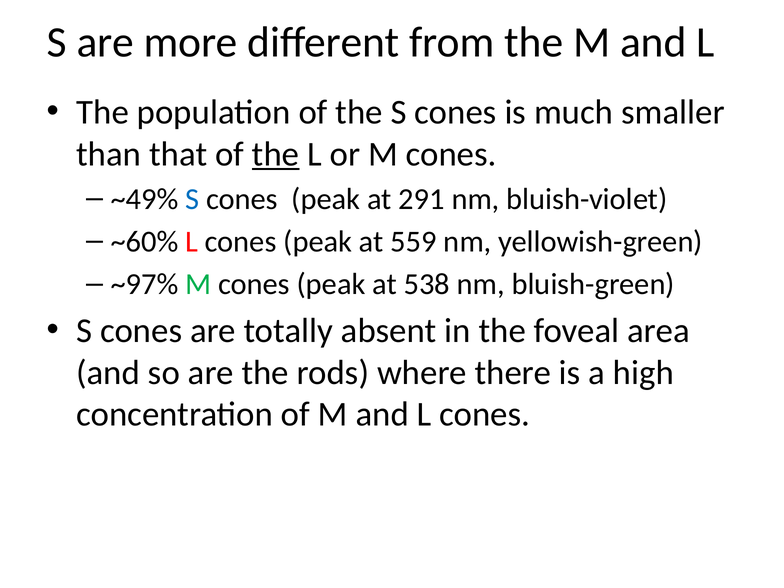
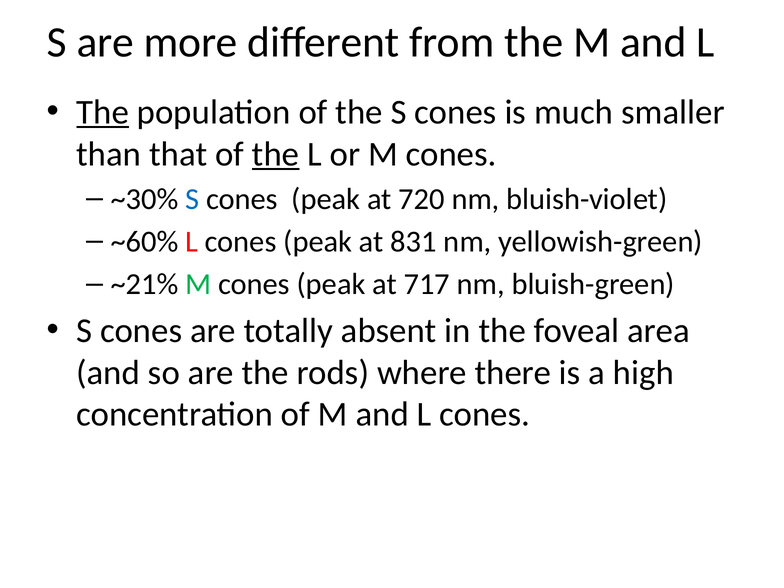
The underline: none -> present (103, 112)
~49%: ~49% -> ~30% (145, 199)
291: 291 -> 720 (422, 199)
559: 559 -> 831 (413, 242)
~97%: ~97% -> ~21% (145, 284)
538: 538 -> 717 (427, 284)
